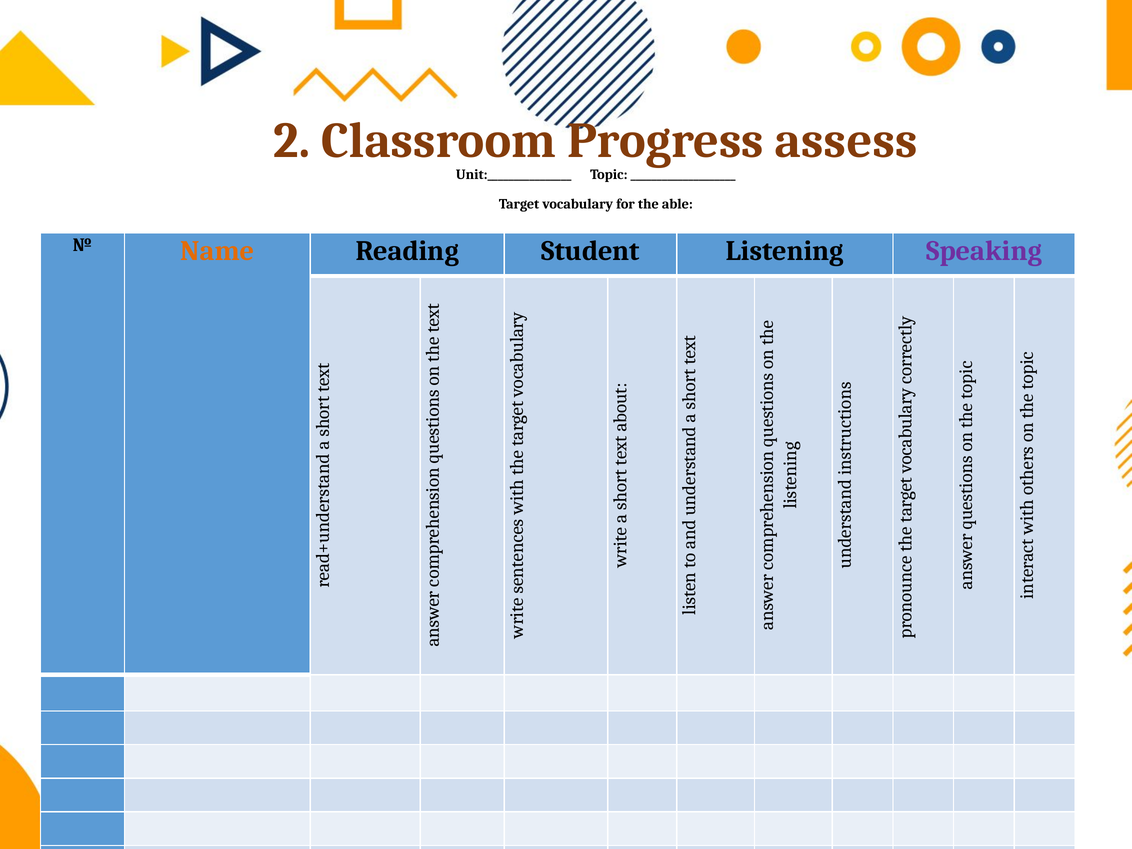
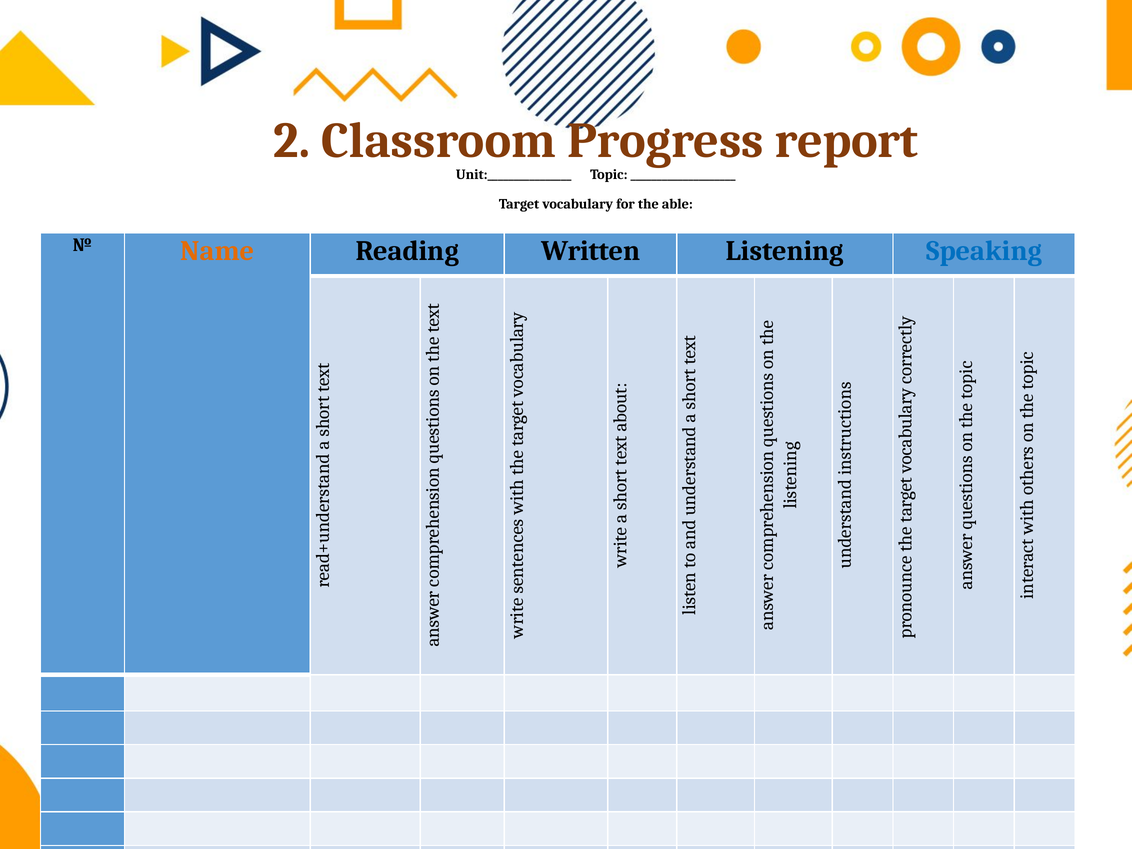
assess: assess -> report (846, 141)
Student: Student -> Written (591, 251)
Speaking colour: purple -> blue (984, 251)
